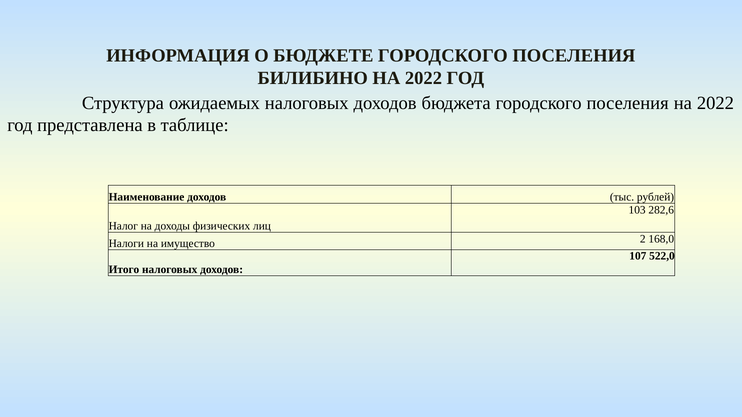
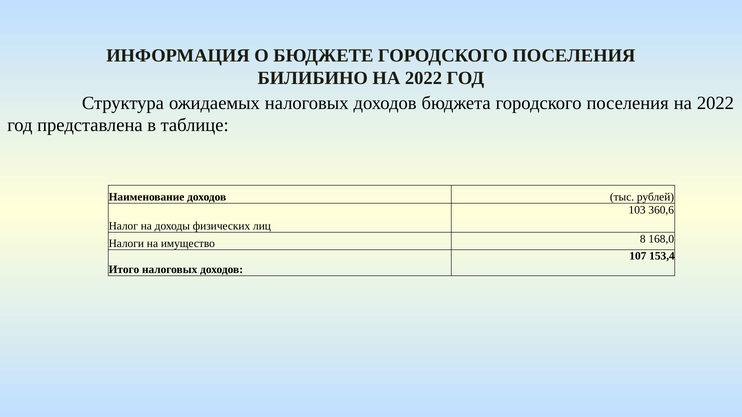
282,6: 282,6 -> 360,6 (661, 210)
2: 2 -> 8 (643, 239)
522,0: 522,0 -> 153,4 (662, 256)
